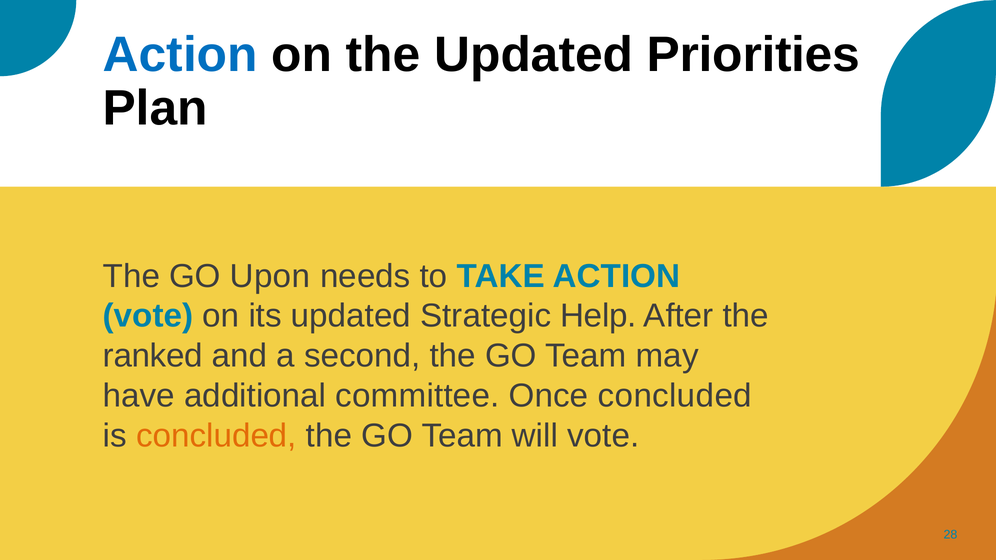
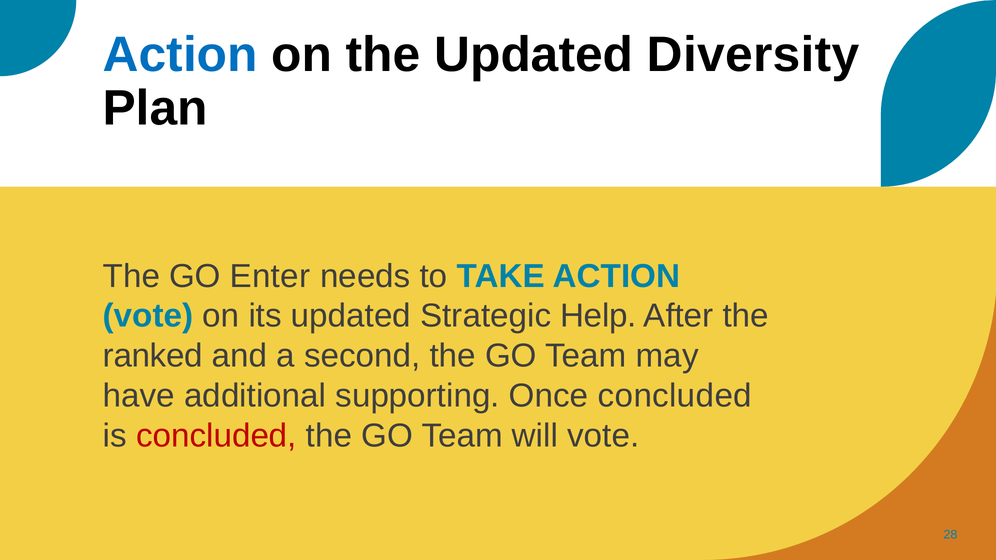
Priorities: Priorities -> Diversity (753, 55)
Upon: Upon -> Enter (270, 276)
committee: committee -> supporting (418, 396)
concluded colour: orange -> red (216, 436)
